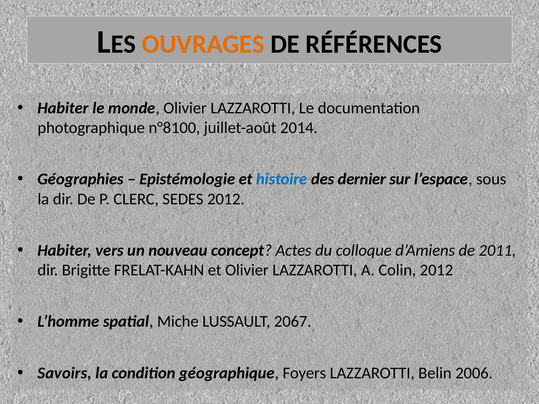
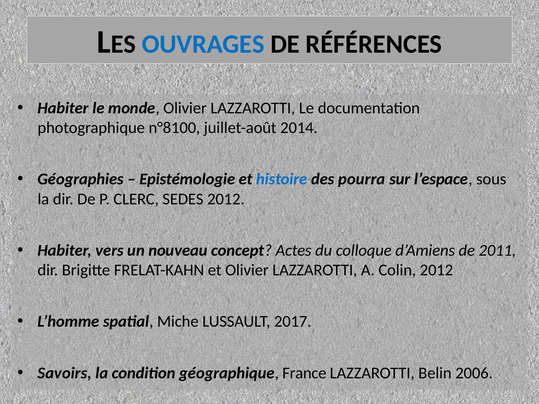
OUVRAGES colour: orange -> blue (203, 44)
dernier: dernier -> pourra (362, 179)
2067: 2067 -> 2017 (293, 322)
Foyers: Foyers -> France (304, 373)
